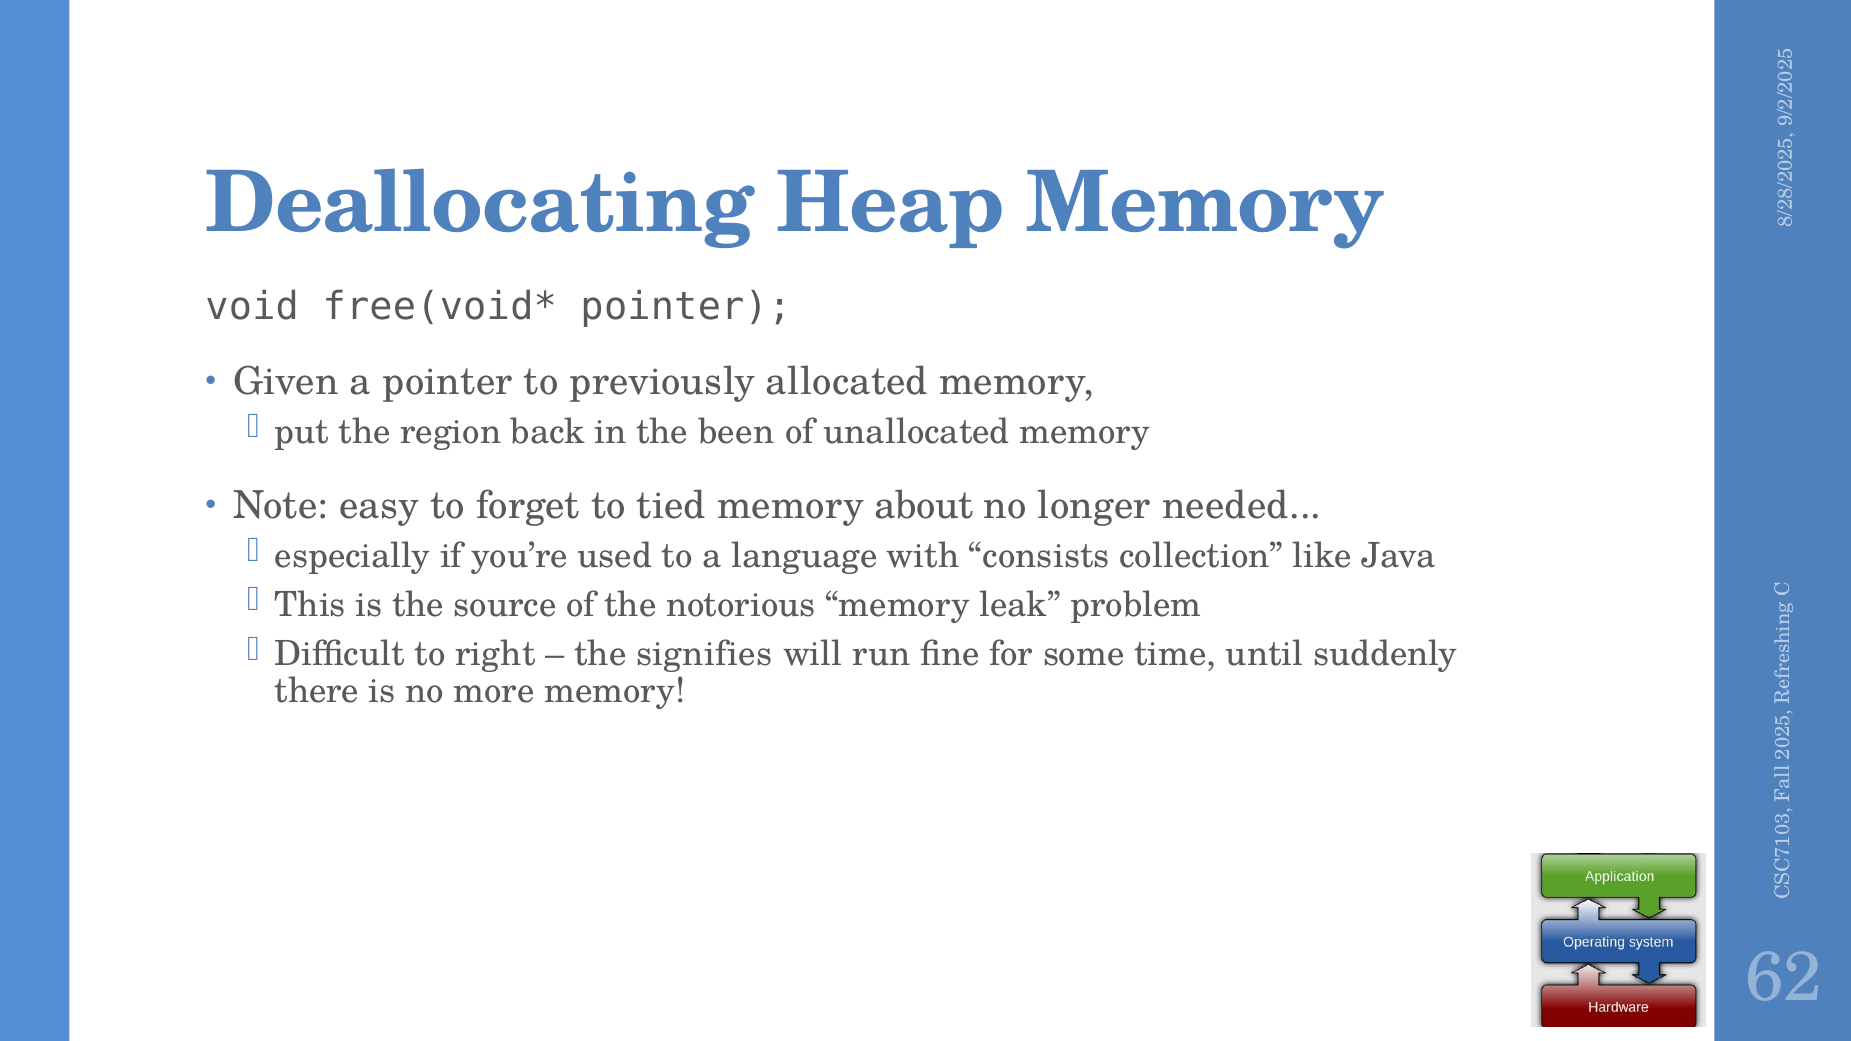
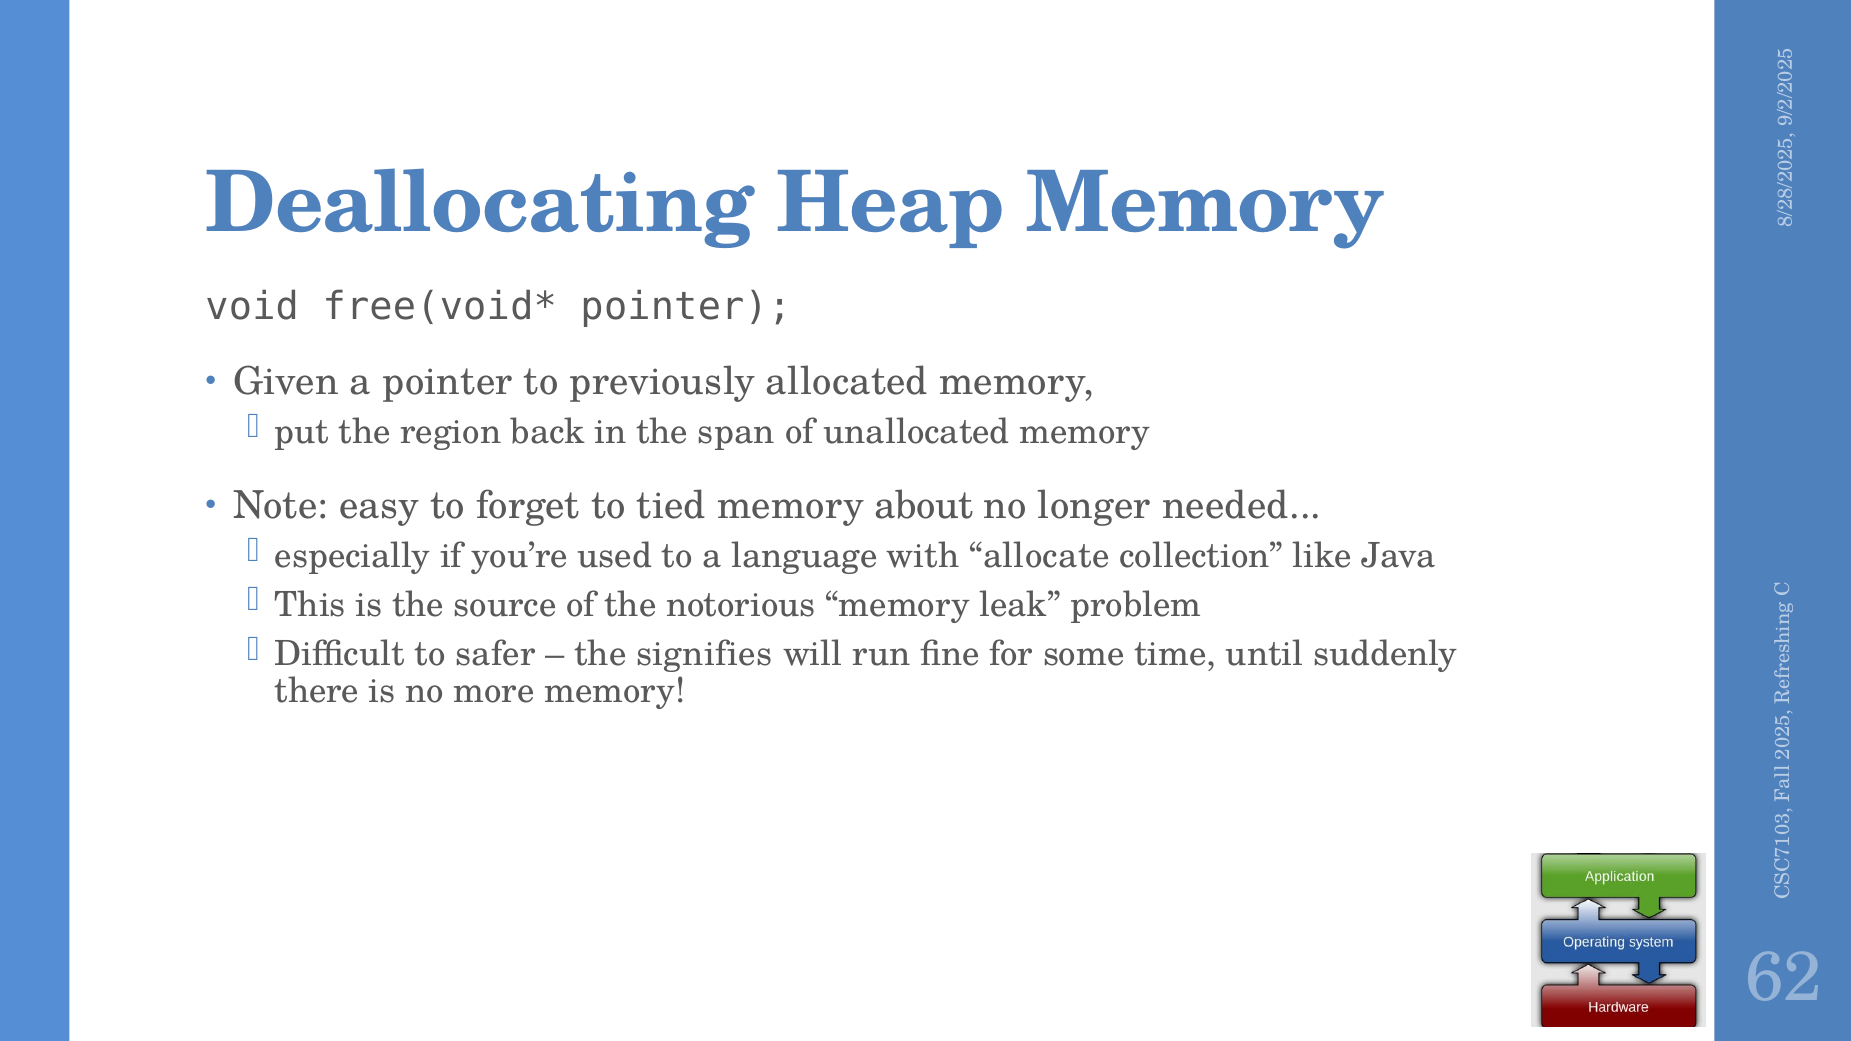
been: been -> span (736, 432)
consists: consists -> allocate (1039, 556)
right: right -> safer (495, 654)
